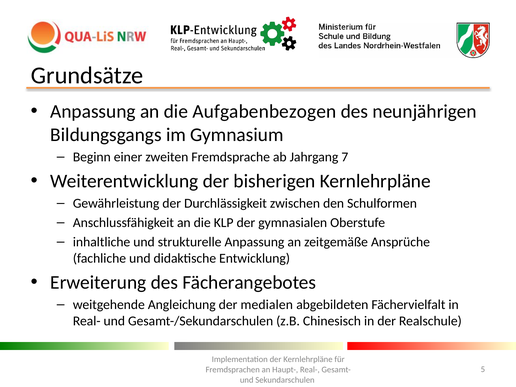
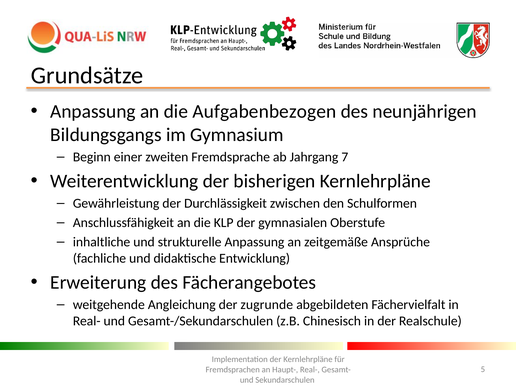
medialen: medialen -> zugrunde (267, 305)
